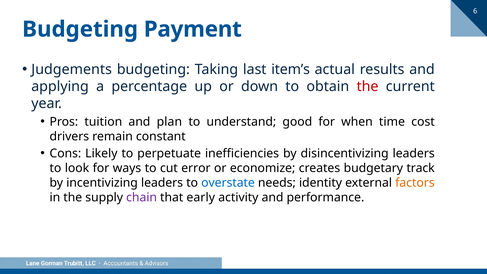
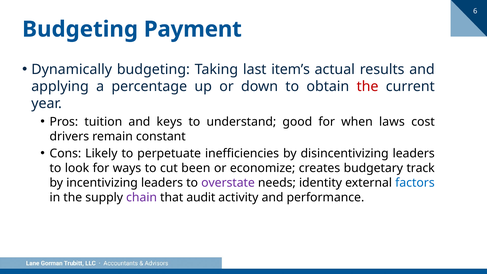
Judgements: Judgements -> Dynamically (72, 69)
plan: plan -> keys (169, 122)
time: time -> laws (392, 122)
error: error -> been (196, 168)
overstate colour: blue -> purple (228, 183)
factors colour: orange -> blue (415, 183)
early: early -> audit (201, 197)
